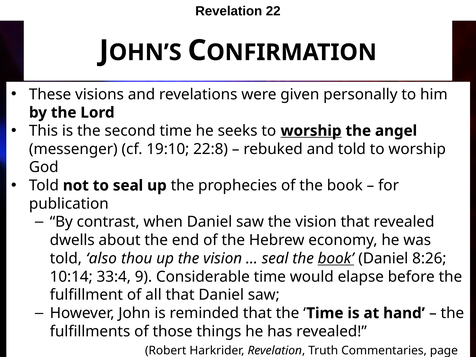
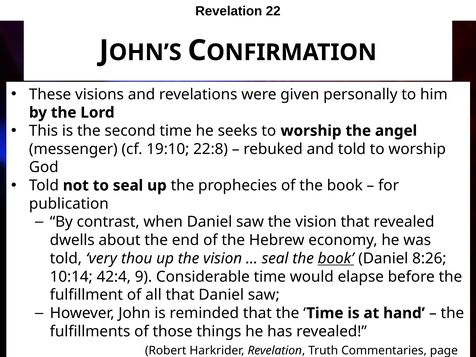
worship underline: present -> none (311, 131)
also: also -> very (101, 258)
33:4: 33:4 -> 42:4 (114, 277)
